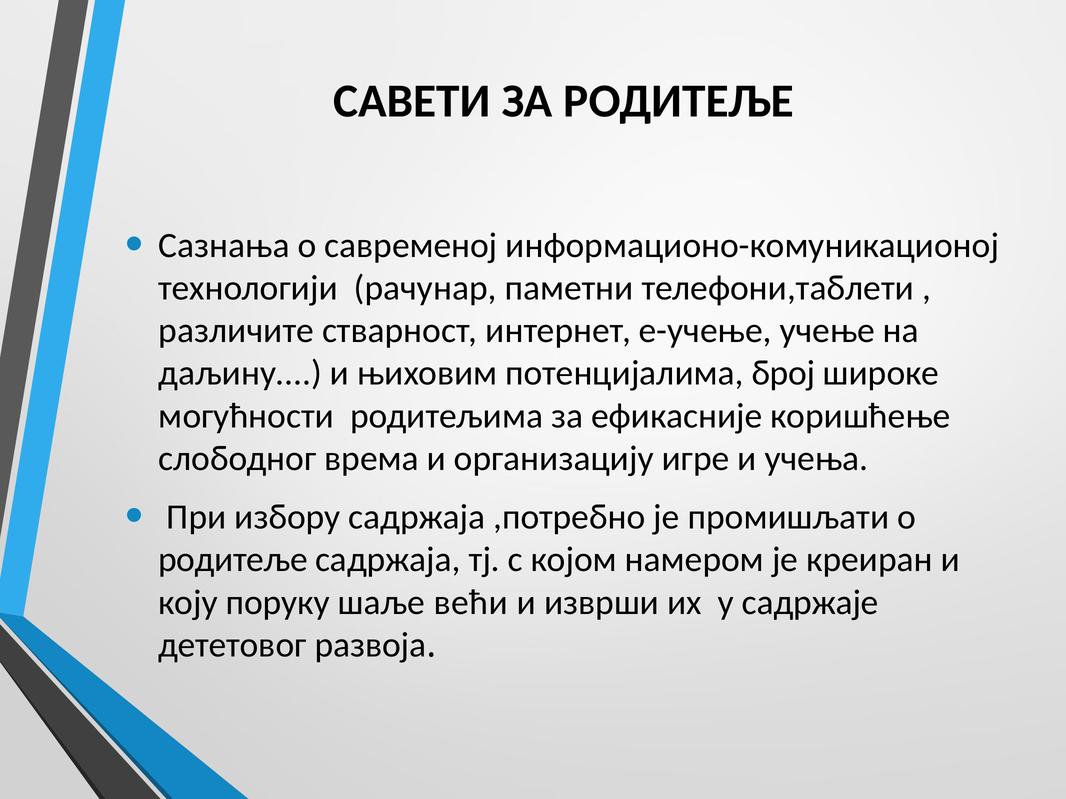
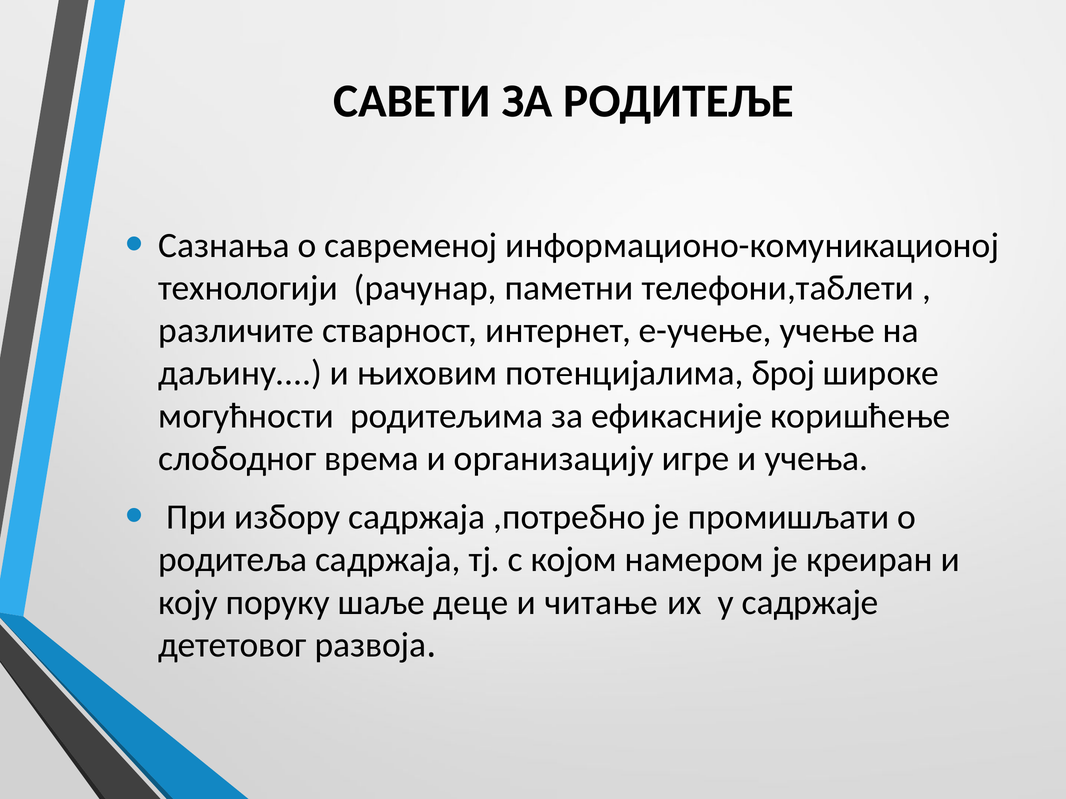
родитеље: родитеље -> родитеља (233, 560)
већи: већи -> деце (471, 603)
изврши: изврши -> читање (601, 603)
